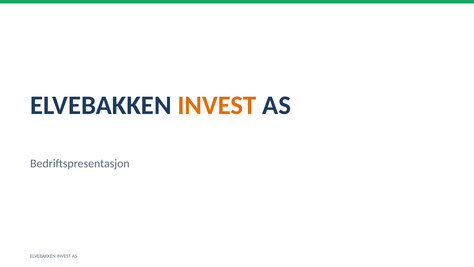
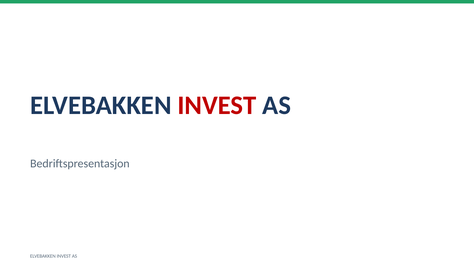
INVEST colour: orange -> red (217, 105)
